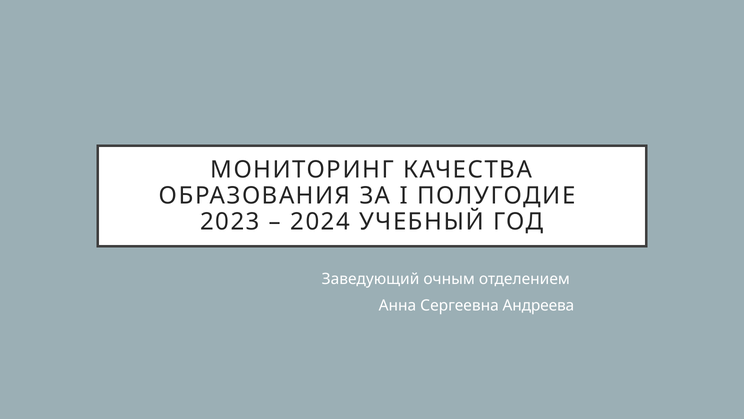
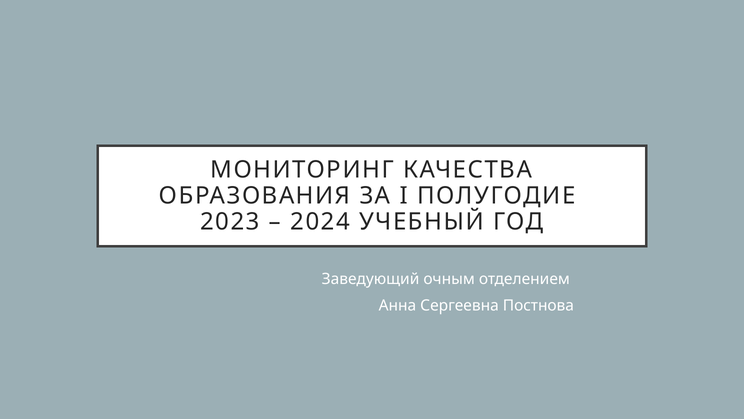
Андреева: Андреева -> Постнова (538, 305)
